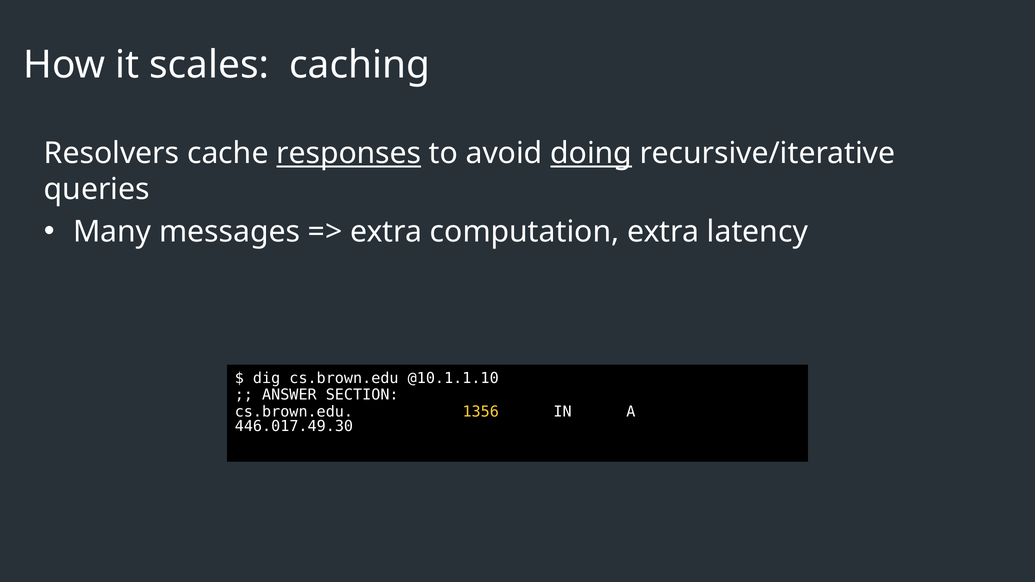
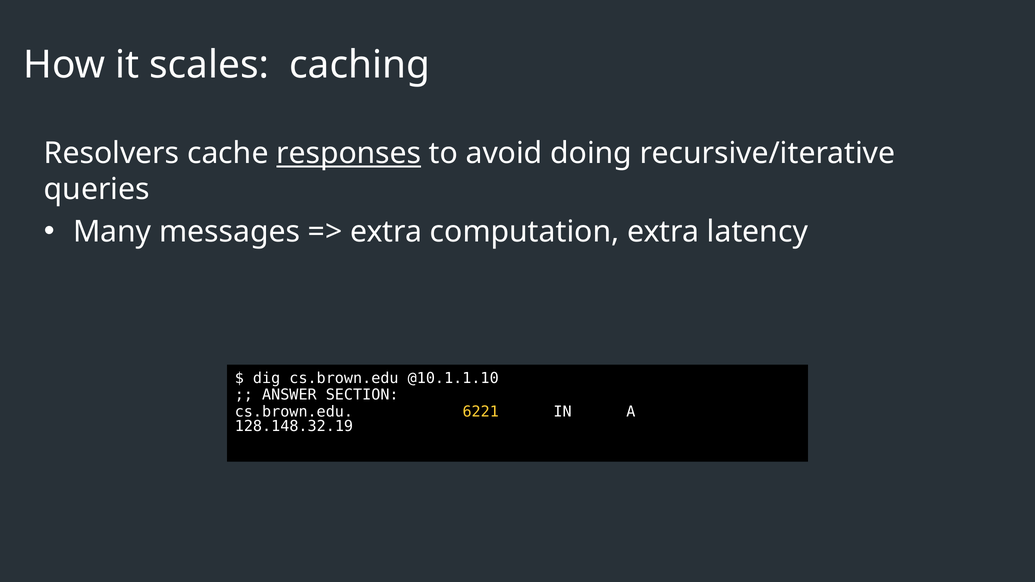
doing underline: present -> none (591, 153)
1356: 1356 -> 6221 (481, 412)
446.017.49.30: 446.017.49.30 -> 128.148.32.19 (294, 427)
